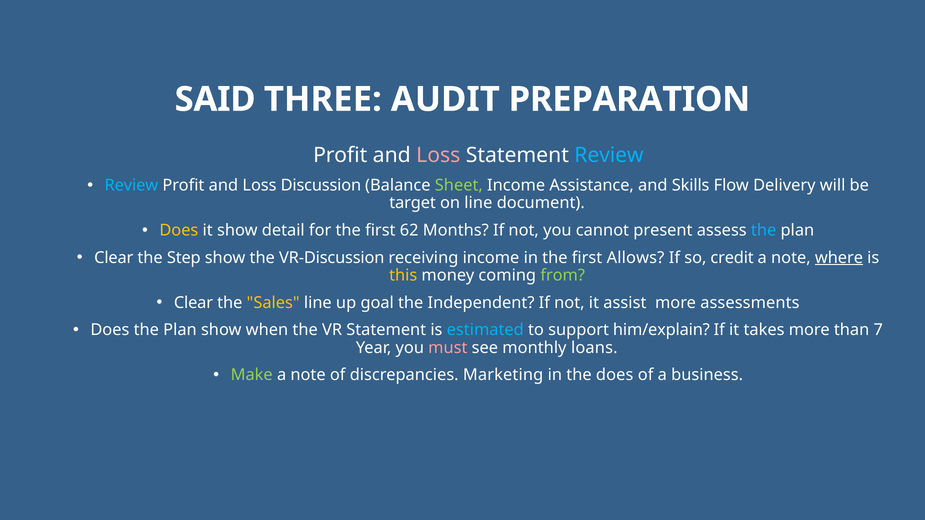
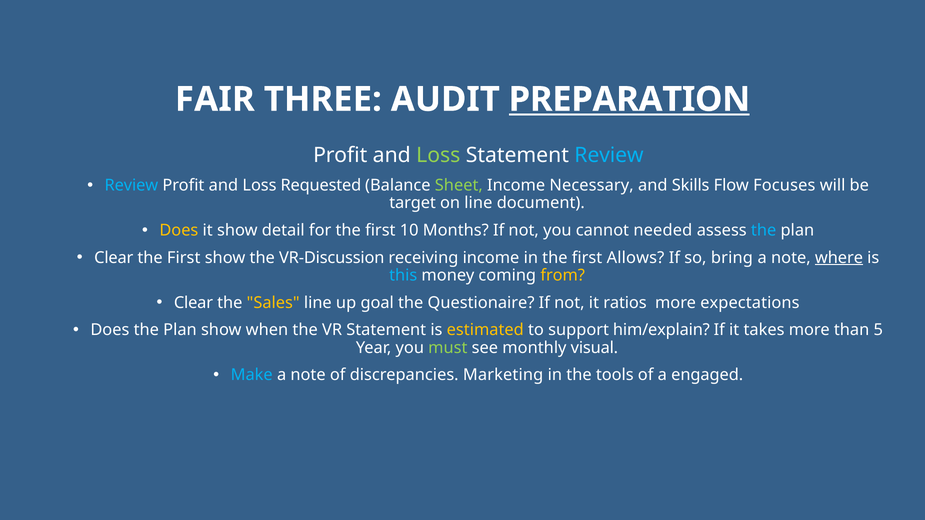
SAID: SAID -> FAIR (215, 99)
PREPARATION underline: none -> present (629, 99)
Loss colour: pink -> light green (438, 155)
Discussion: Discussion -> Requested (321, 185)
Assistance: Assistance -> Necessary (592, 185)
Delivery: Delivery -> Focuses (784, 185)
62: 62 -> 10 (409, 230)
present: present -> needed (663, 230)
Step: Step -> First (184, 258)
credit: credit -> bring (732, 258)
this colour: yellow -> light blue (403, 275)
from colour: light green -> yellow (563, 275)
Independent: Independent -> Questionaire (481, 303)
assist: assist -> ratios (625, 303)
assessments: assessments -> expectations (750, 303)
estimated colour: light blue -> yellow (485, 330)
7: 7 -> 5 (878, 330)
must colour: pink -> light green (448, 348)
loans: loans -> visual (594, 348)
Make colour: light green -> light blue (252, 375)
the does: does -> tools (615, 375)
business: business -> engaged (707, 375)
